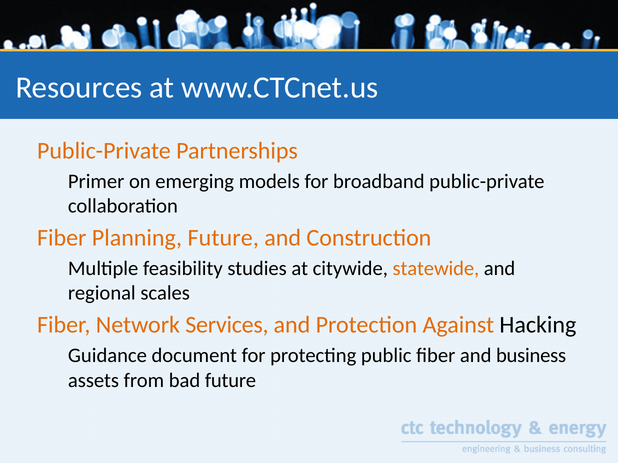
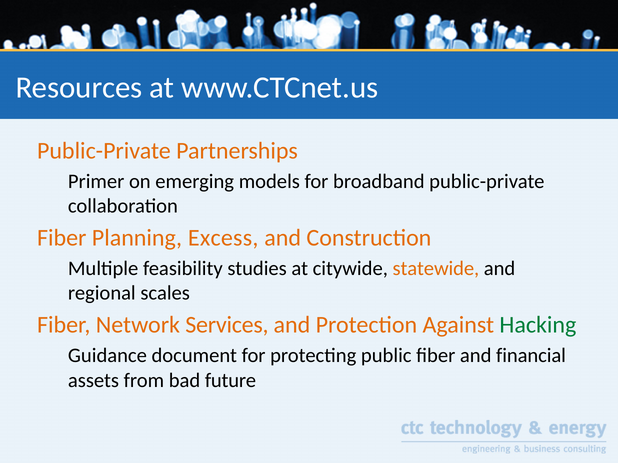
Planning Future: Future -> Excess (223, 238)
Hacking colour: black -> green (538, 325)
business: business -> financial (531, 356)
